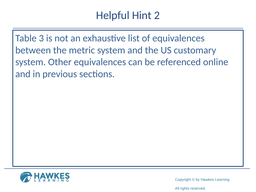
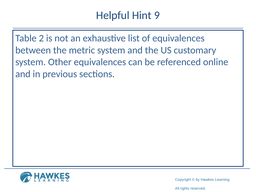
2: 2 -> 9 (157, 15)
3: 3 -> 2 (41, 38)
